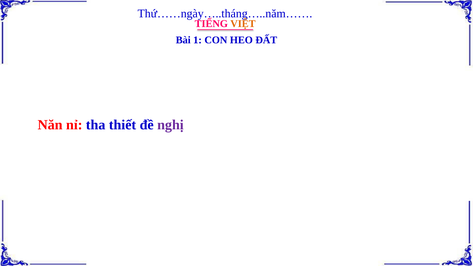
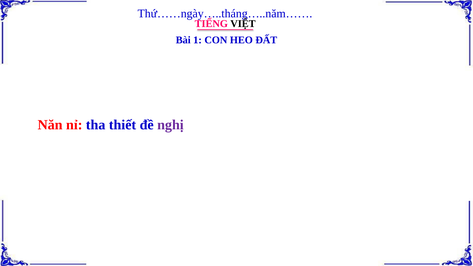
VIỆT colour: orange -> black (243, 24)
